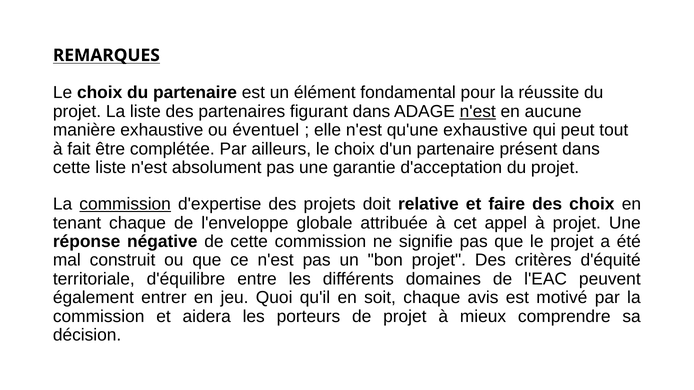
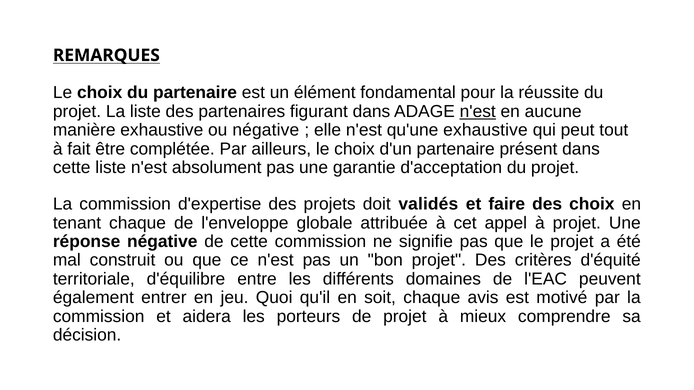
ou éventuel: éventuel -> négative (266, 130)
commission underline: present -> none (125, 204)
relative: relative -> validés (428, 204)
